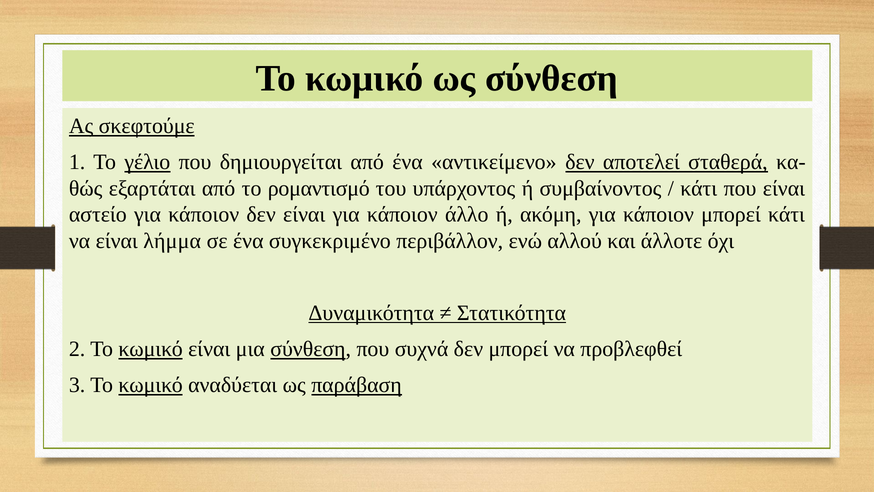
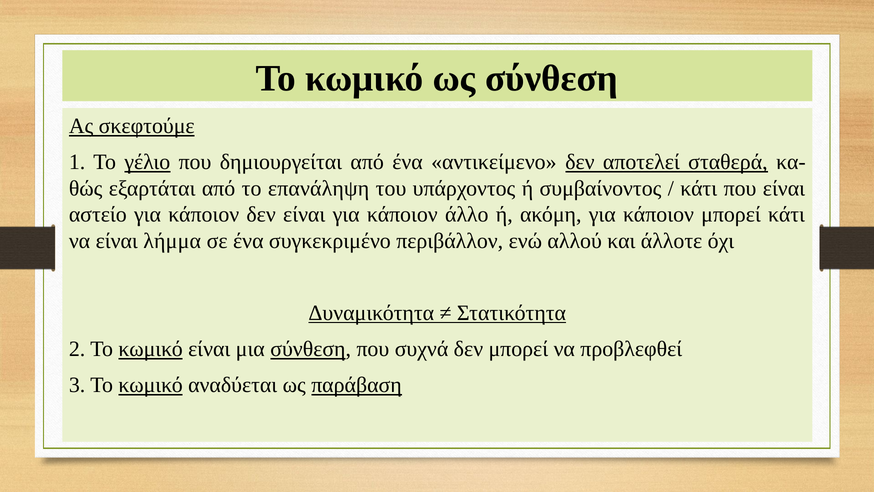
ρομαντισμό: ρομαντισμό -> επανάληψη (319, 188)
